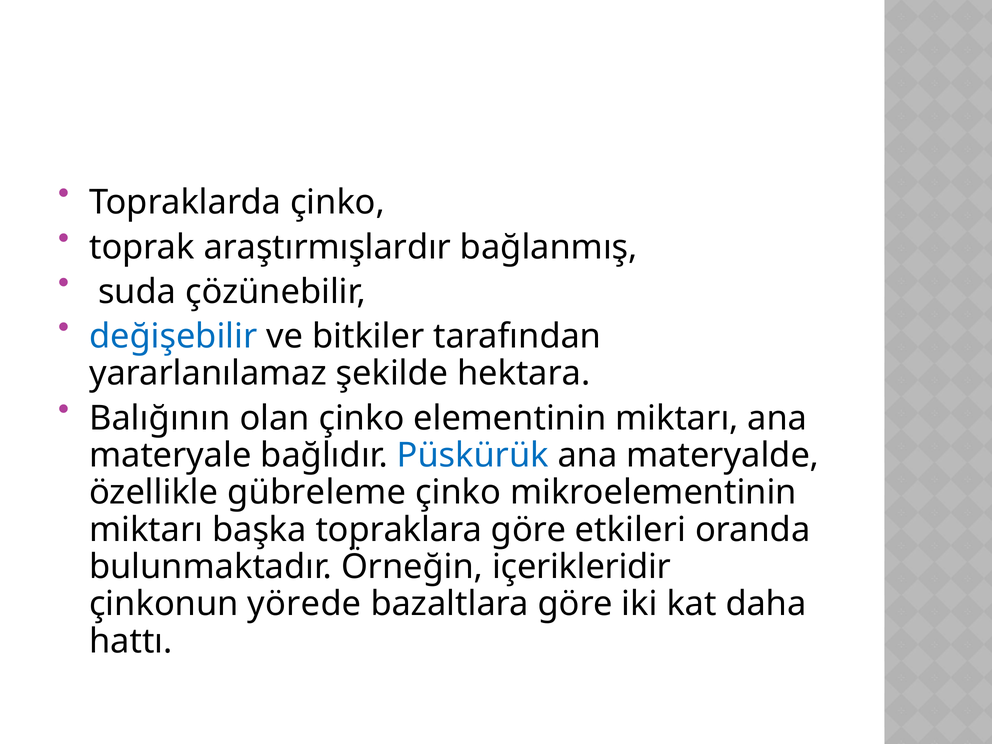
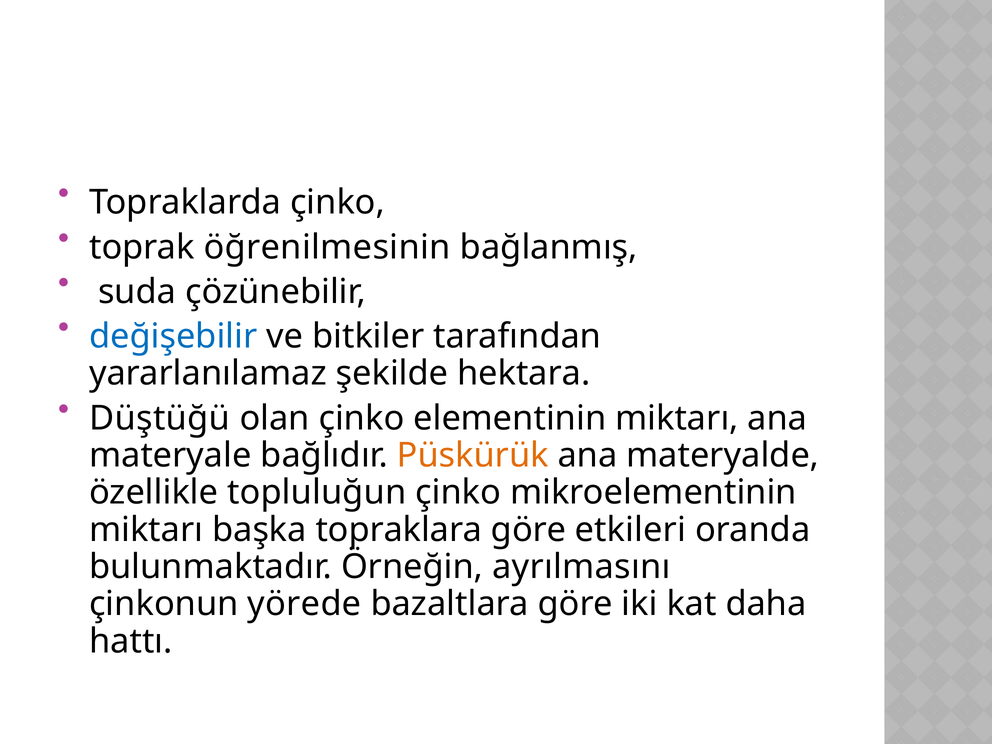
araştırmışlardır: araştırmışlardır -> öğrenilmesinin (327, 247)
Balığının: Balığının -> Düştüğü (160, 418)
Püskürük colour: blue -> orange (473, 455)
gübreleme: gübreleme -> topluluğun (317, 493)
içerikleridir: içerikleridir -> ayrılmasını (581, 567)
